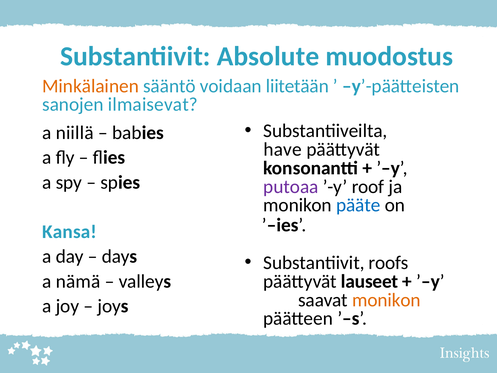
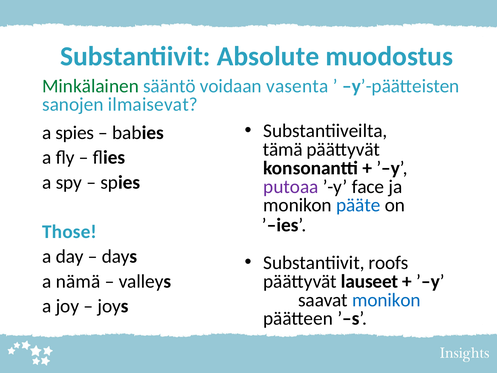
Minkälainen colour: orange -> green (90, 86)
liitetään: liitetään -> vasenta (297, 86)
a niillä: niillä -> spies (75, 133)
have: have -> tämä (283, 149)
roof: roof -> face (368, 187)
Kansa: Kansa -> Those (69, 232)
monikon colour: orange -> blue (386, 300)
